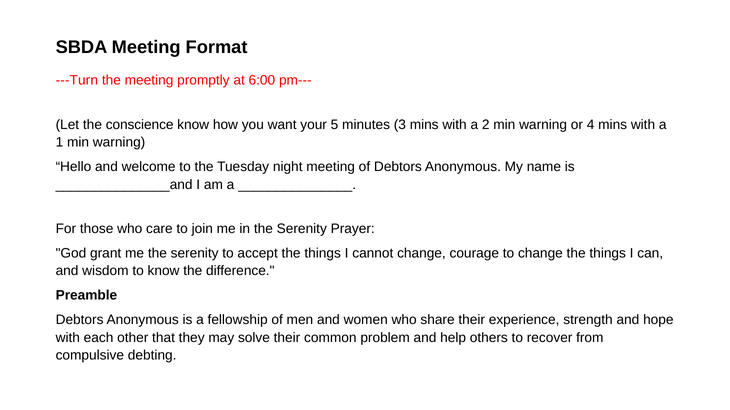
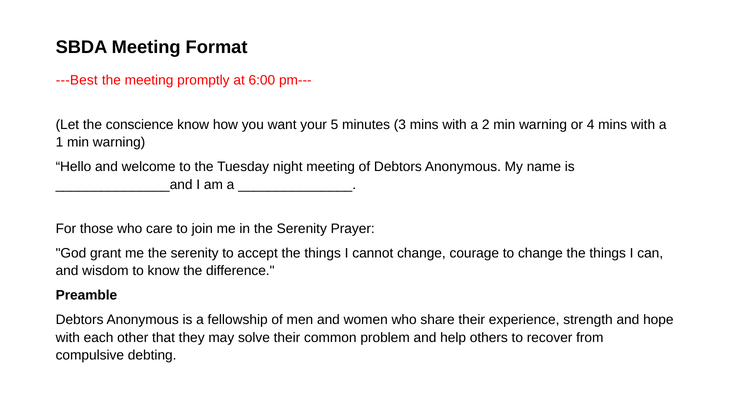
---Turn: ---Turn -> ---Best (77, 81)
